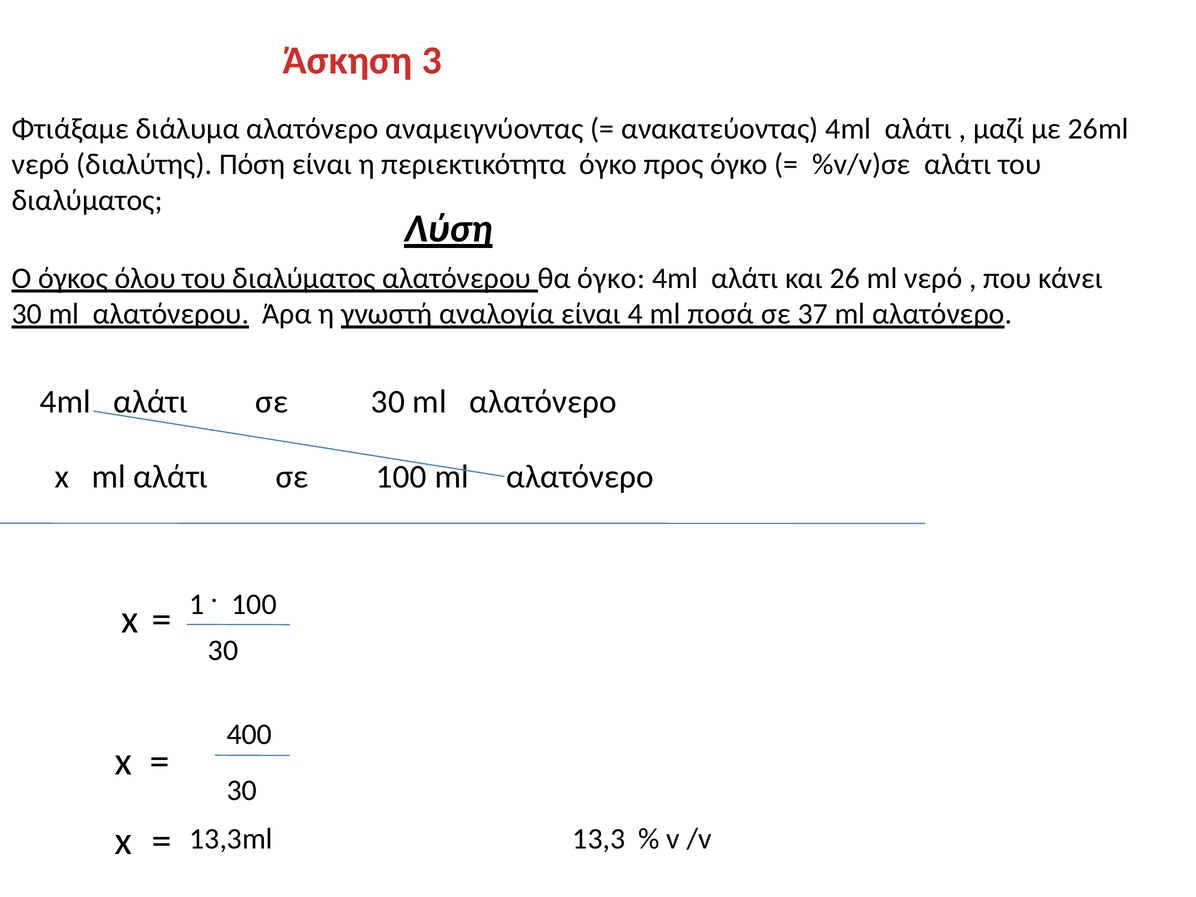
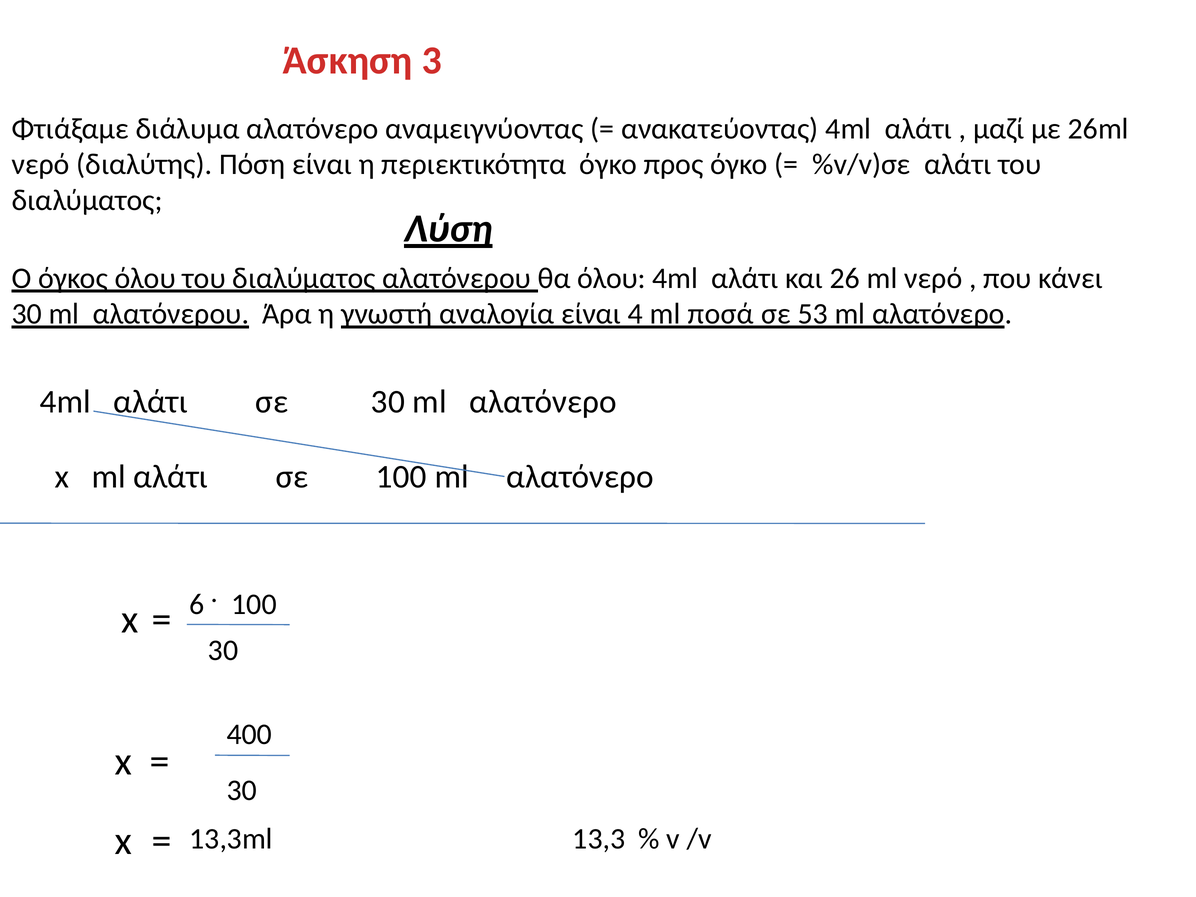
θα όγκο: όγκο -> όλου (612, 278)
37: 37 -> 53 (813, 314)
1: 1 -> 6 (197, 604)
